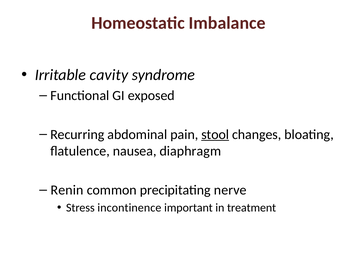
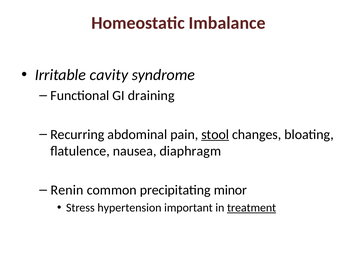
exposed: exposed -> draining (151, 95)
nerve: nerve -> minor (230, 190)
incontinence: incontinence -> hypertension (129, 208)
treatment underline: none -> present (252, 208)
